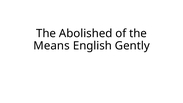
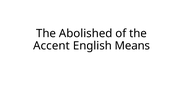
Means: Means -> Accent (52, 46)
Gently: Gently -> Means (132, 46)
